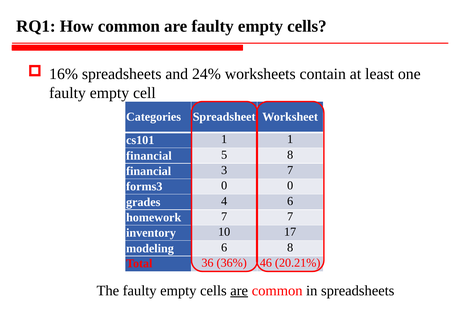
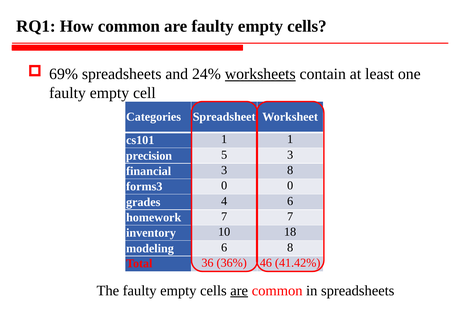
16%: 16% -> 69% (64, 74)
worksheets underline: none -> present (260, 74)
financial: financial -> precision (149, 156)
5 8: 8 -> 3 (290, 155)
3 7: 7 -> 8 (290, 170)
17: 17 -> 18 (290, 232)
20.21%: 20.21% -> 41.42% (298, 263)
